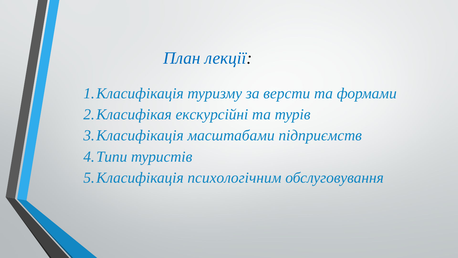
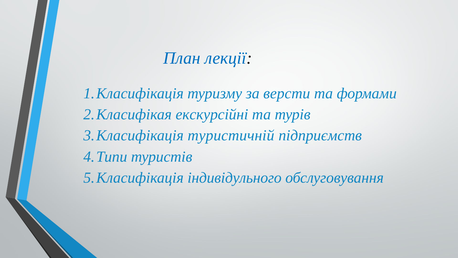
масштабами: масштабами -> туристичній (231, 135)
психологічним: психологічним -> індивідульного (235, 178)
